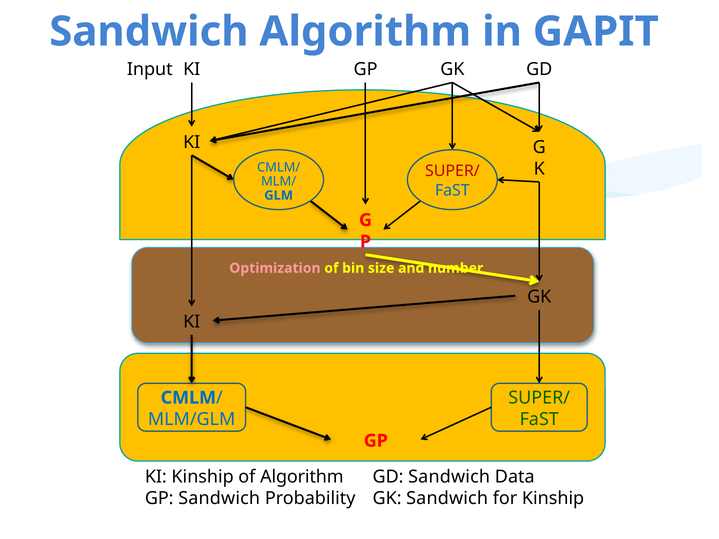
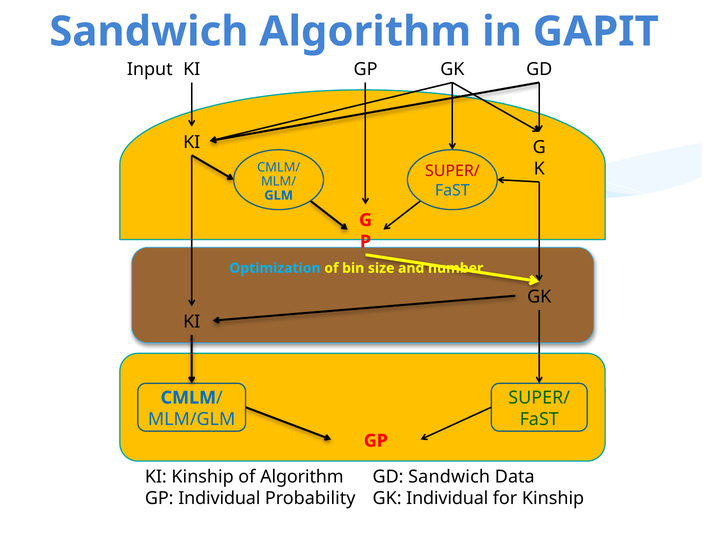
Optimization colour: pink -> light blue (275, 268)
GP Sandwich: Sandwich -> Individual (219, 499)
GK Sandwich: Sandwich -> Individual (447, 499)
